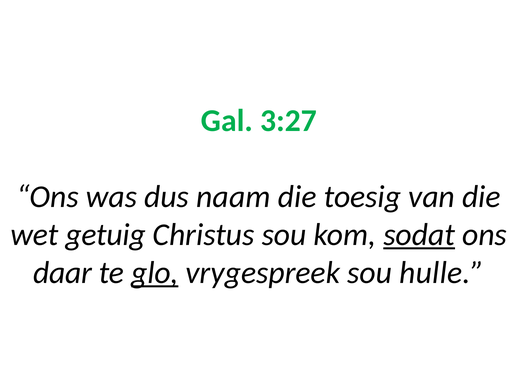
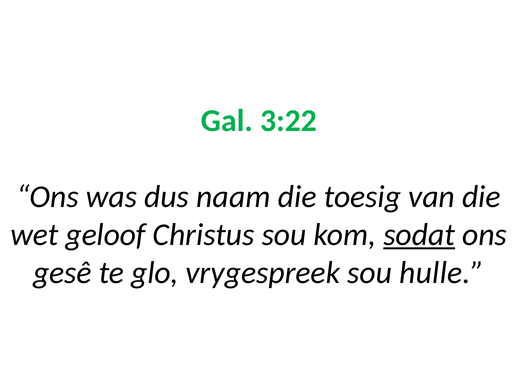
3:27: 3:27 -> 3:22 (288, 121)
getuig: getuig -> geloof (106, 234)
daar: daar -> gesê (62, 272)
glo underline: present -> none (155, 272)
